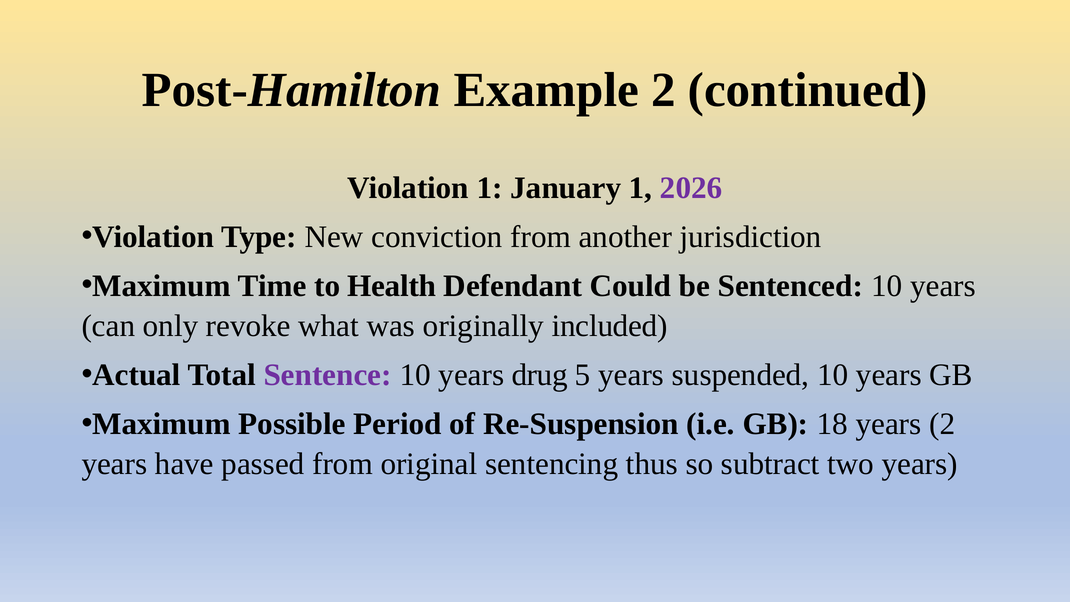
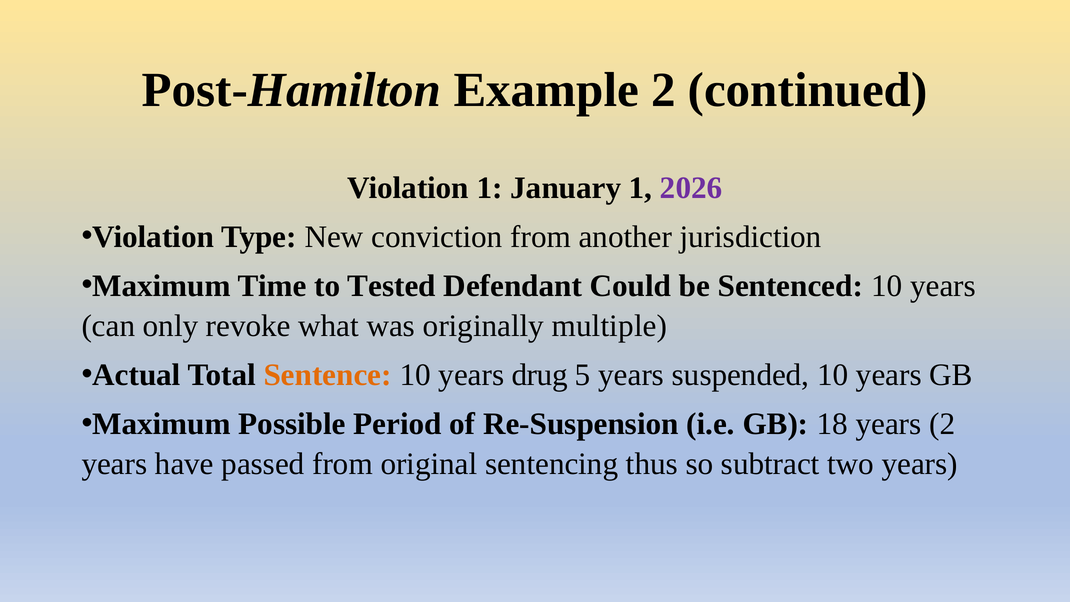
Health: Health -> Tested (392, 286)
included: included -> multiple (609, 326)
Sentence colour: purple -> orange (328, 375)
